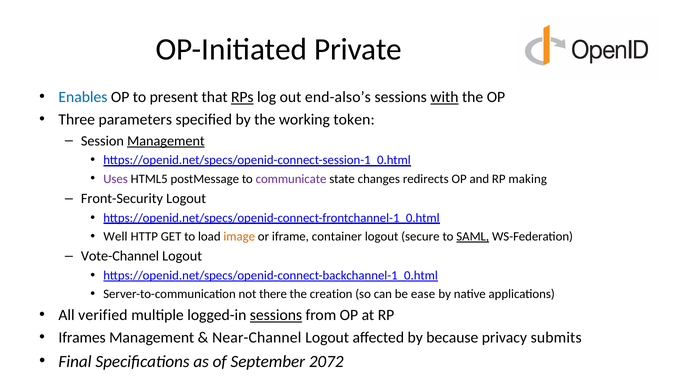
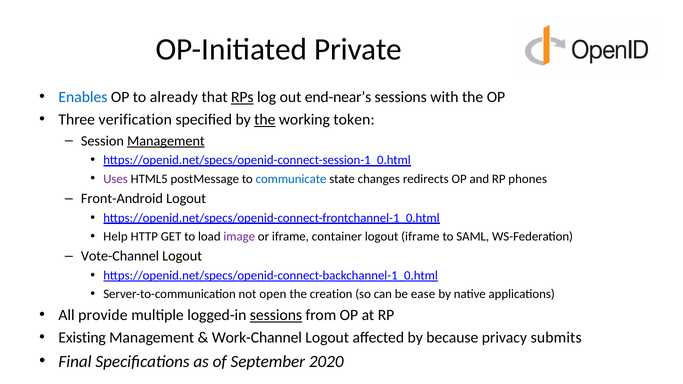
present: present -> already (174, 97)
end-also’s: end-also’s -> end-near’s (338, 97)
with underline: present -> none (444, 97)
parameters: parameters -> verification (135, 120)
the underline: none -> present (265, 120)
communicate colour: purple -> blue (291, 179)
making: making -> phones (528, 179)
Front-Security: Front-Security -> Front-Android (122, 199)
Well: Well -> Help (115, 237)
image colour: orange -> purple (239, 237)
logout secure: secure -> iframe (420, 237)
SAML underline: present -> none (473, 237)
there: there -> open (273, 294)
verified: verified -> provide (103, 315)
Iframes: Iframes -> Existing (82, 338)
Near-Channel: Near-Channel -> Work-Channel (257, 338)
2072: 2072 -> 2020 (326, 362)
